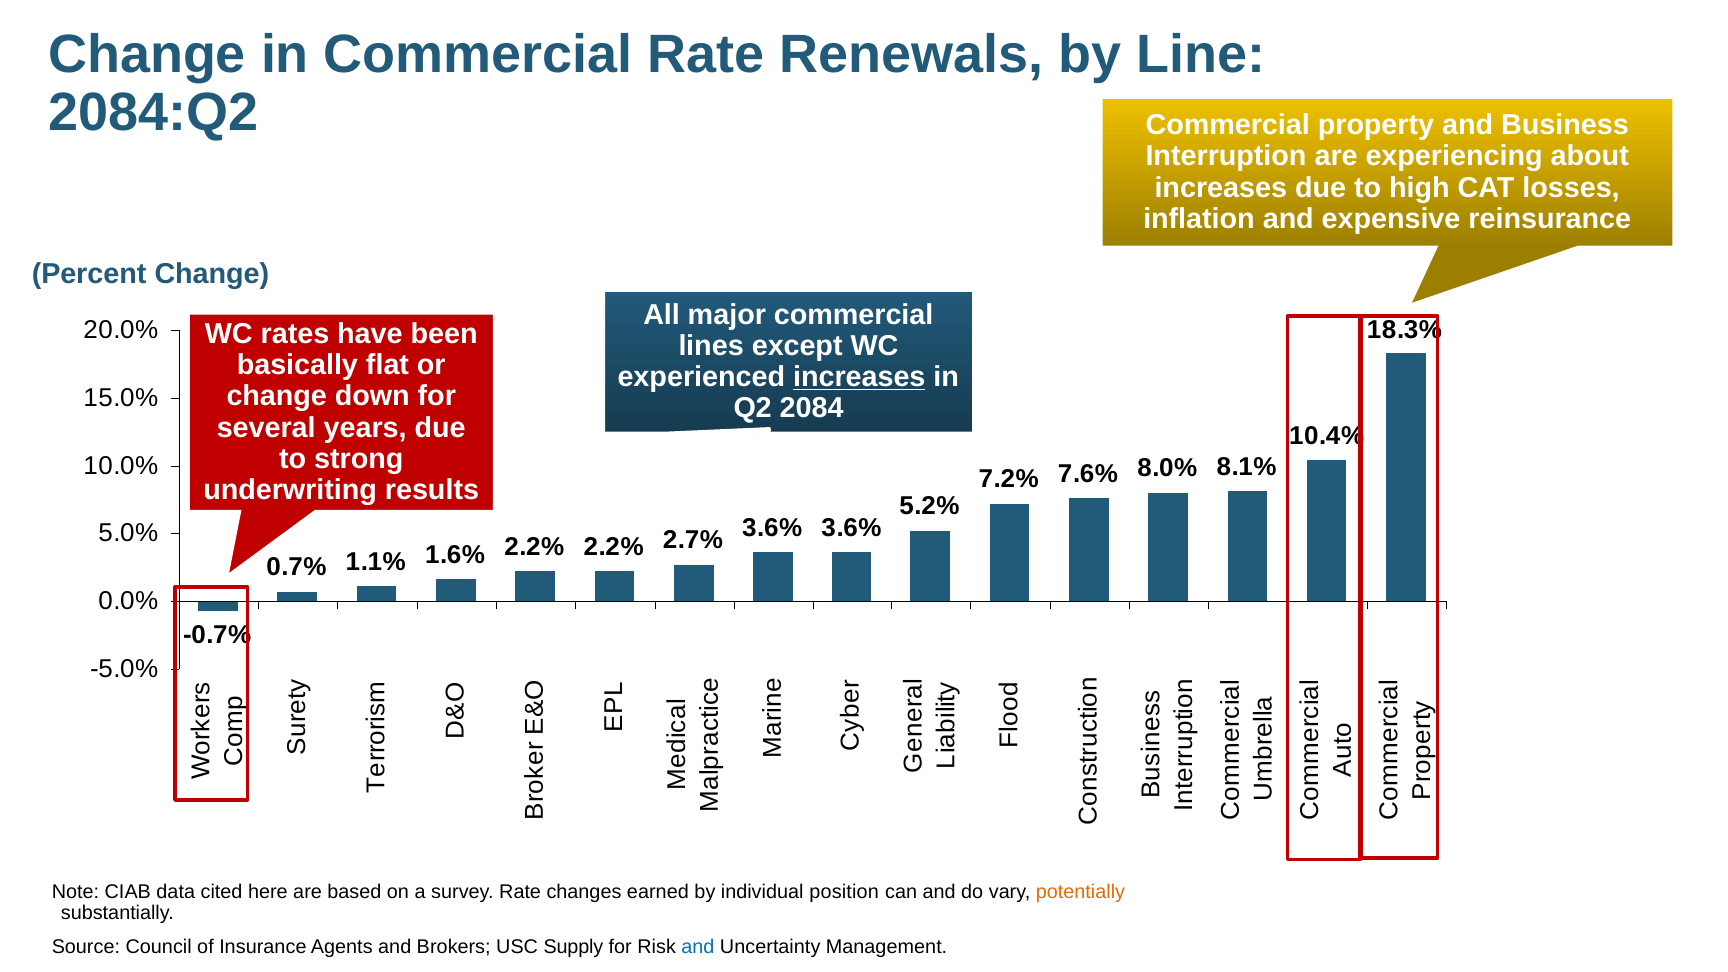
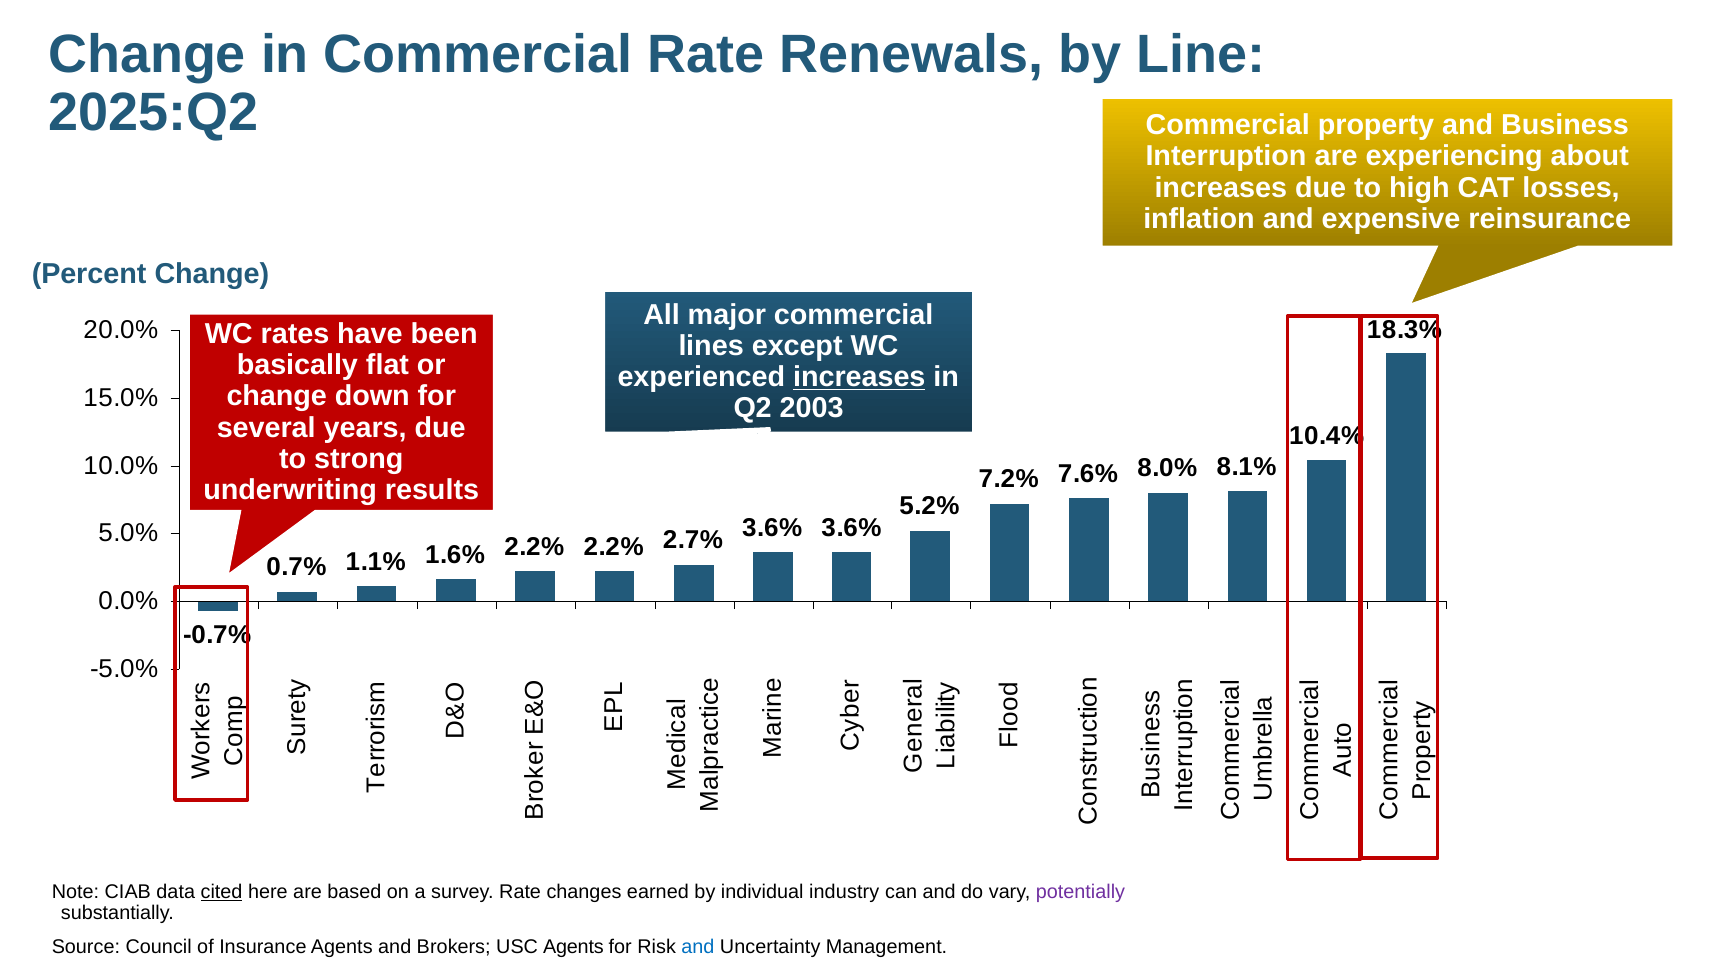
2084:Q2: 2084:Q2 -> 2025:Q2 (153, 113)
2084: 2084 -> 2003 (812, 408)
cited underline: none -> present (222, 892)
position: position -> industry (844, 892)
potentially colour: orange -> purple (1080, 892)
USC Supply: Supply -> Agents (573, 947)
